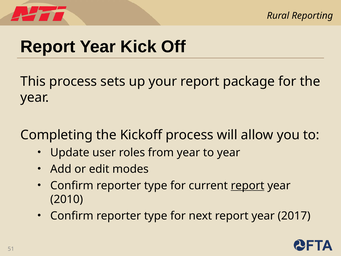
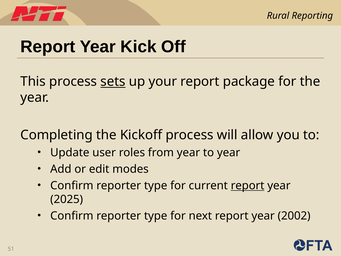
sets underline: none -> present (113, 82)
2010: 2010 -> 2025 (67, 199)
2017: 2017 -> 2002 (294, 216)
